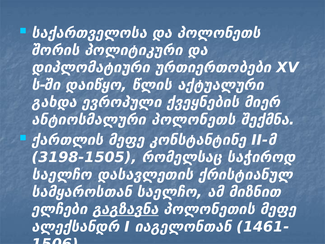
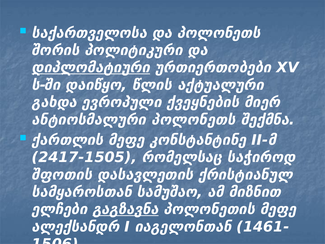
დიპლომატიური underline: none -> present (91, 68)
3198-1505: 3198-1505 -> 2417-1505 (84, 157)
საელჩო: საელჩო -> შფოთის (62, 175)
სამყაროსთან საელჩო: საელჩო -> სამუშაო (170, 192)
